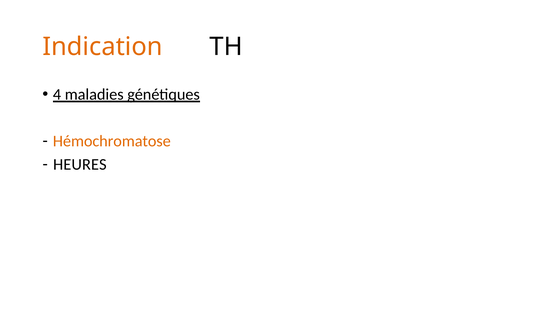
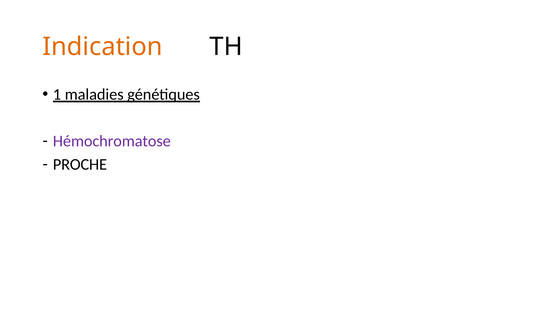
4: 4 -> 1 (57, 94)
Hémochromatose colour: orange -> purple (112, 141)
HEURES: HEURES -> PROCHE (80, 164)
